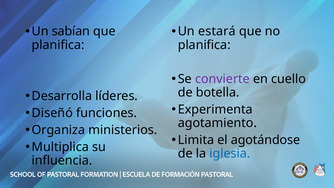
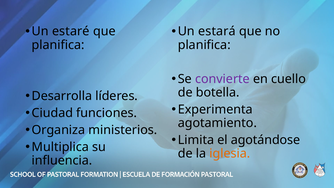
sabían: sabían -> estaré (71, 31)
Diseñó: Diseñó -> Ciudad (52, 113)
iglesia colour: blue -> orange (230, 154)
